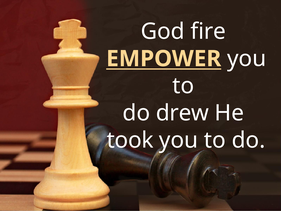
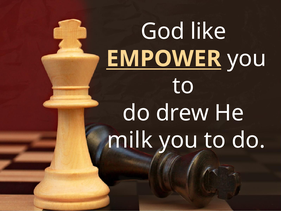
fire: fire -> like (208, 31)
took: took -> milk (130, 140)
